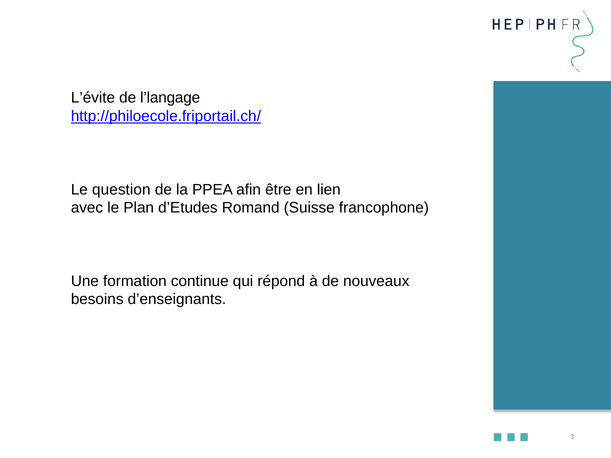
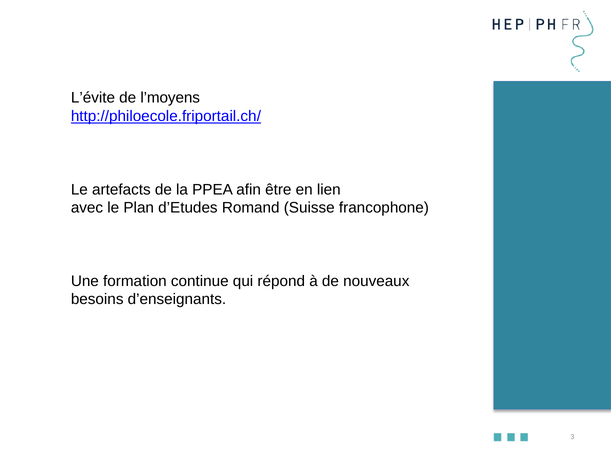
l’langage: l’langage -> l’moyens (170, 98)
question: question -> artefacts (121, 190)
